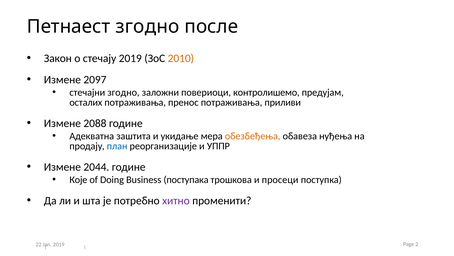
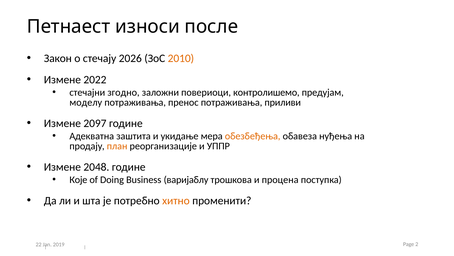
Петнаест згодно: згодно -> износи (148, 26)
стечају 2019: 2019 -> 2026 (130, 58)
2097: 2097 -> 2022 (95, 80)
осталих: осталих -> моделу (86, 102)
2088: 2088 -> 2097 (95, 123)
план colour: blue -> orange (117, 146)
2044: 2044 -> 2048 (96, 167)
поступака: поступака -> варијаблу (186, 179)
просеци: просеци -> процена (280, 179)
хитно colour: purple -> orange (176, 200)
